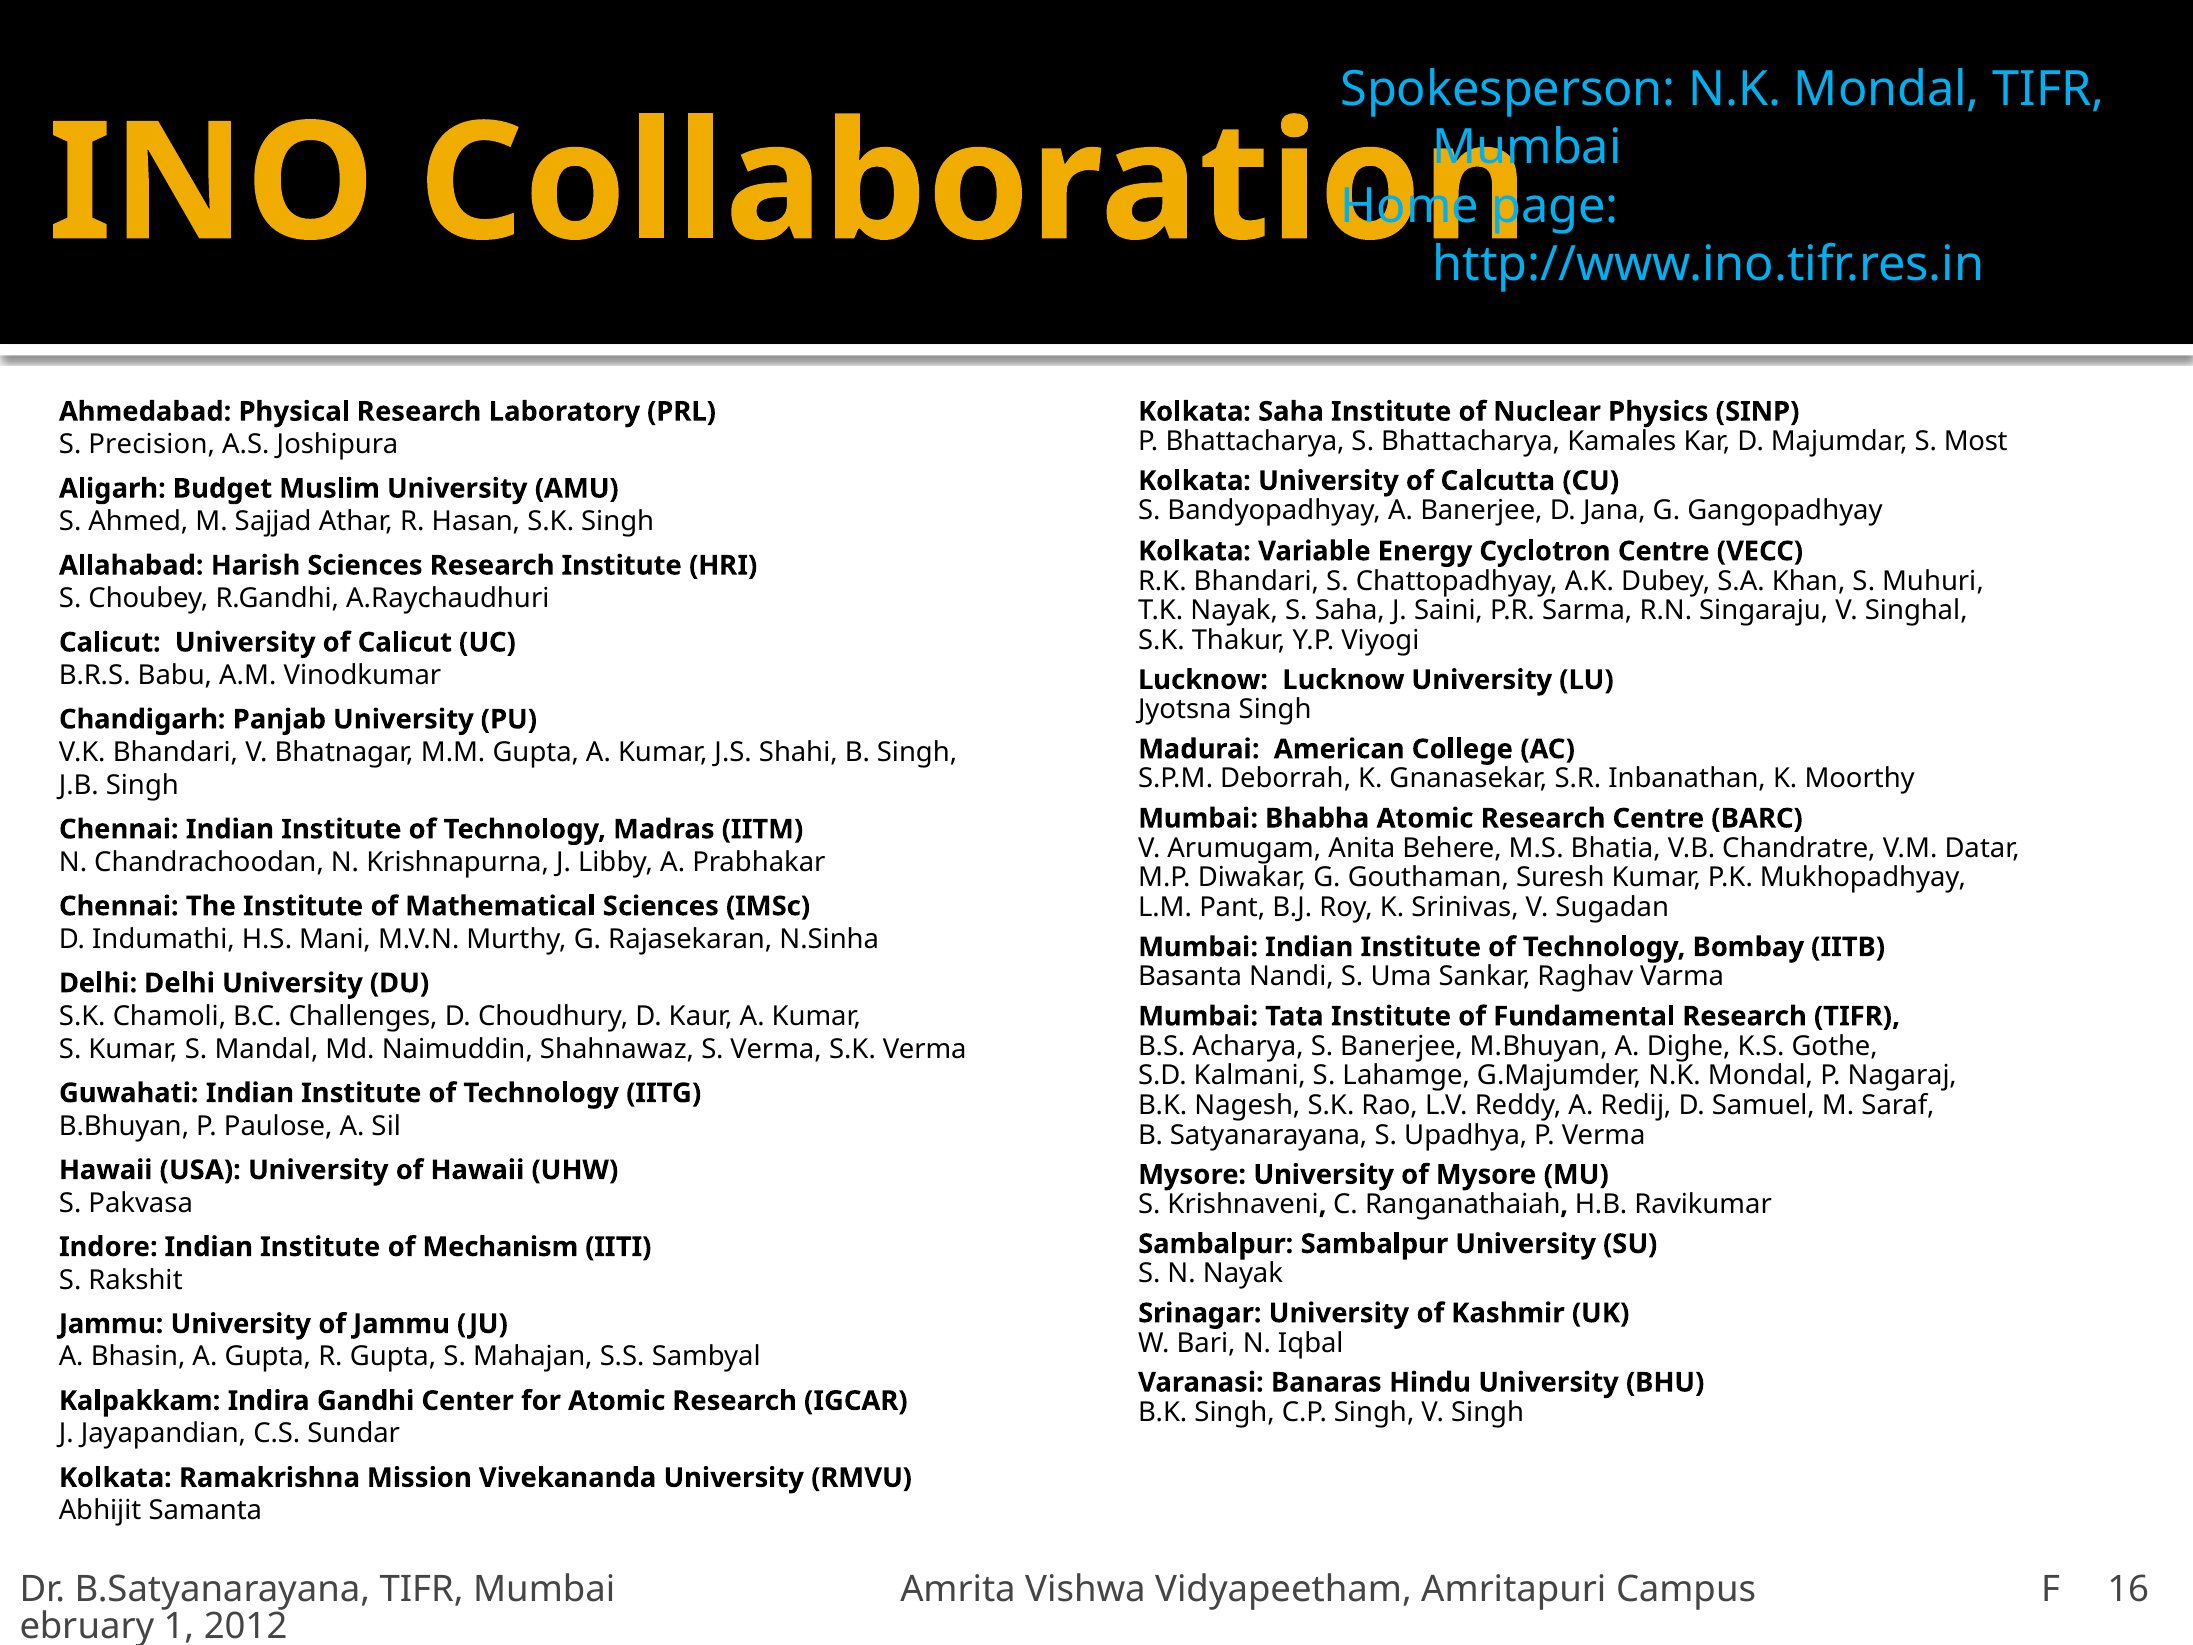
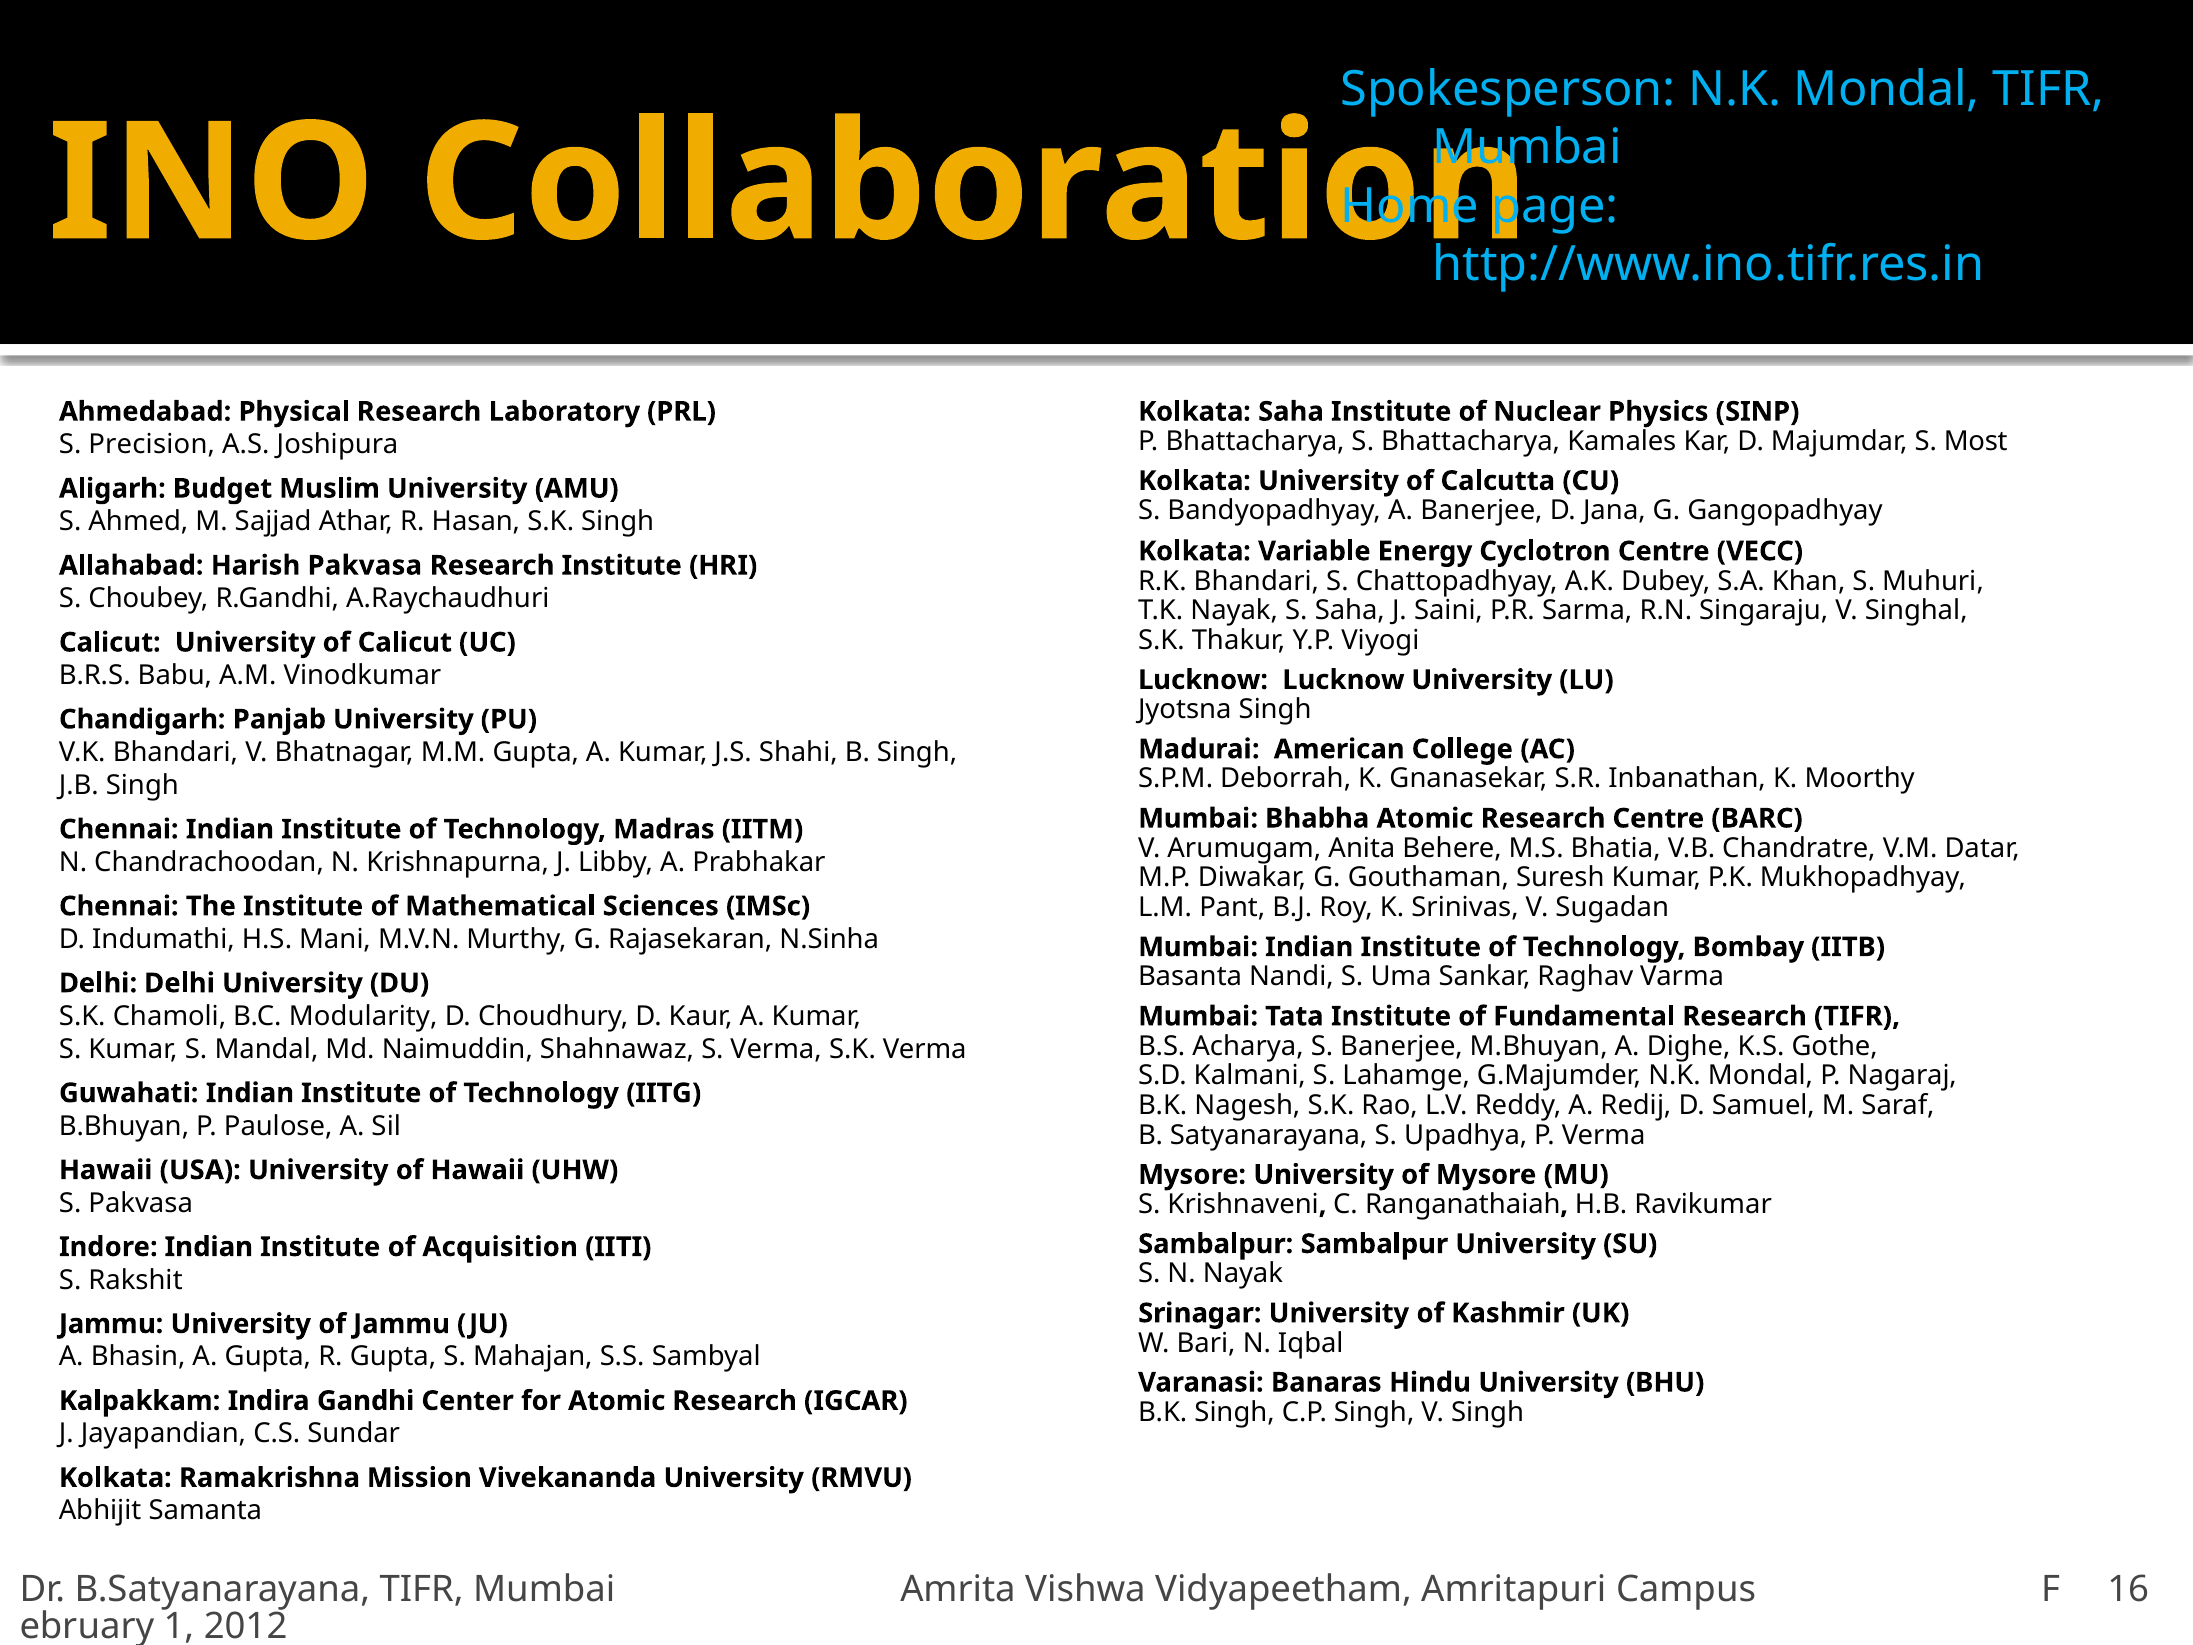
Harish Sciences: Sciences -> Pakvasa (365, 565)
Challenges: Challenges -> Modularity (363, 1016)
Mechanism: Mechanism -> Acquisition (500, 1247)
